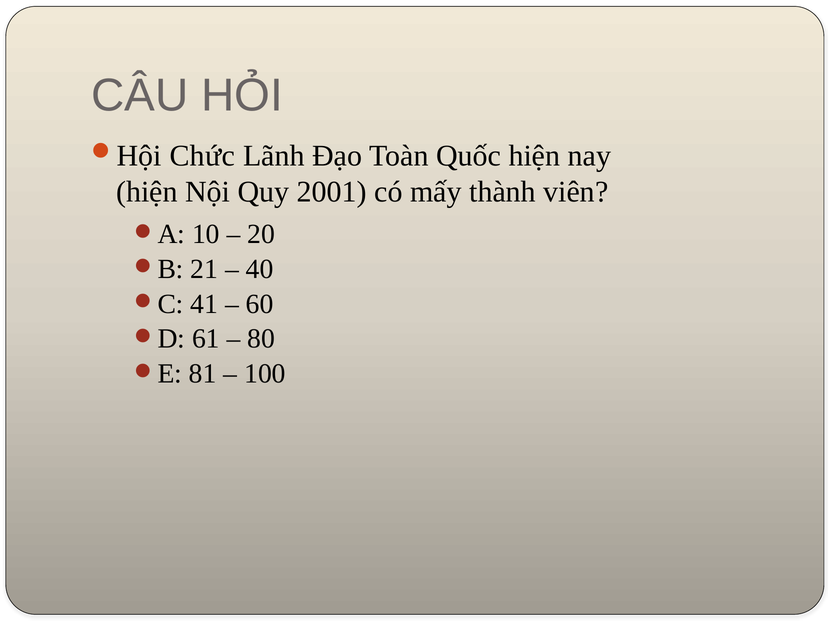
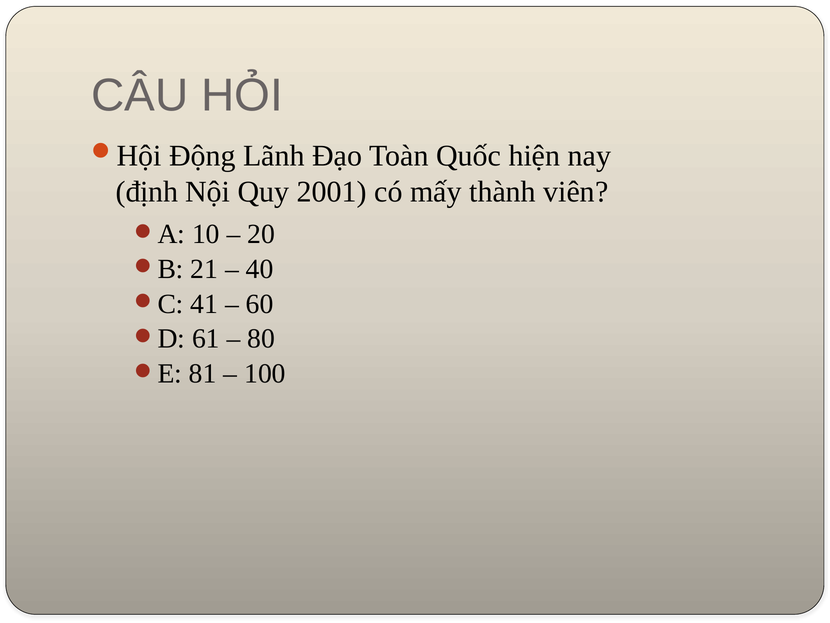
Chức: Chức -> Động (202, 156)
hiện: hiện -> định (147, 192)
